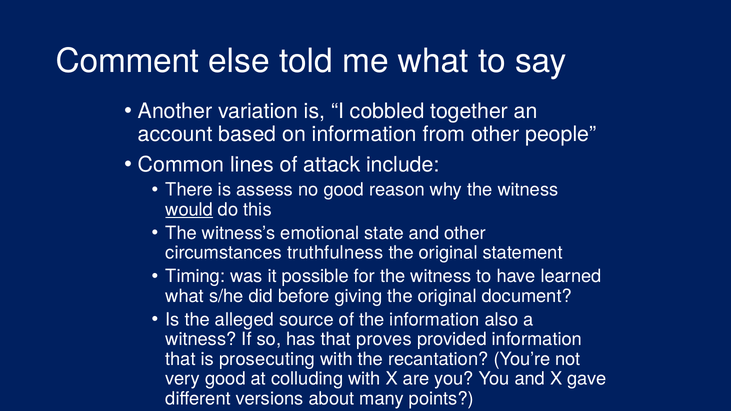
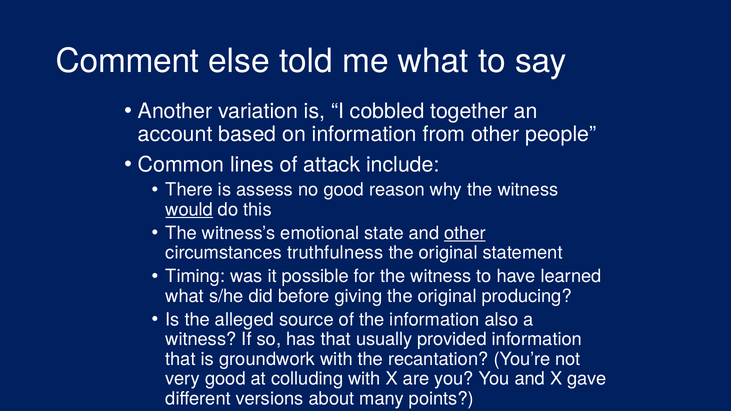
other underline: none -> present (465, 233)
document: document -> producing (527, 296)
proves: proves -> usually (384, 340)
prosecuting: prosecuting -> groundwork (267, 359)
